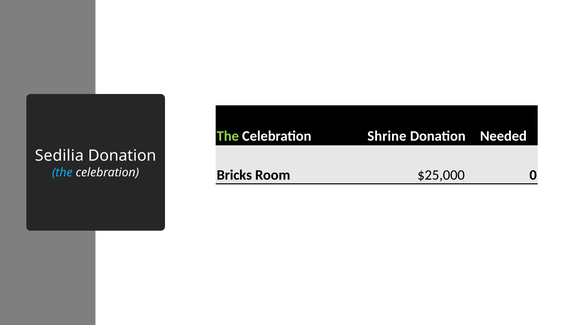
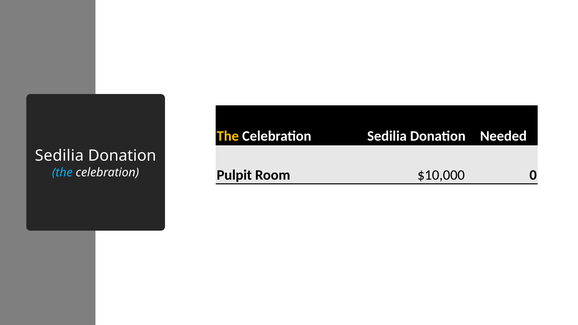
The colour: light green -> yellow (228, 136)
Celebration Shrine: Shrine -> Sedilia (387, 136)
Bricks: Bricks -> Pulpit (234, 175)
$25,000: $25,000 -> $10,000 (441, 175)
